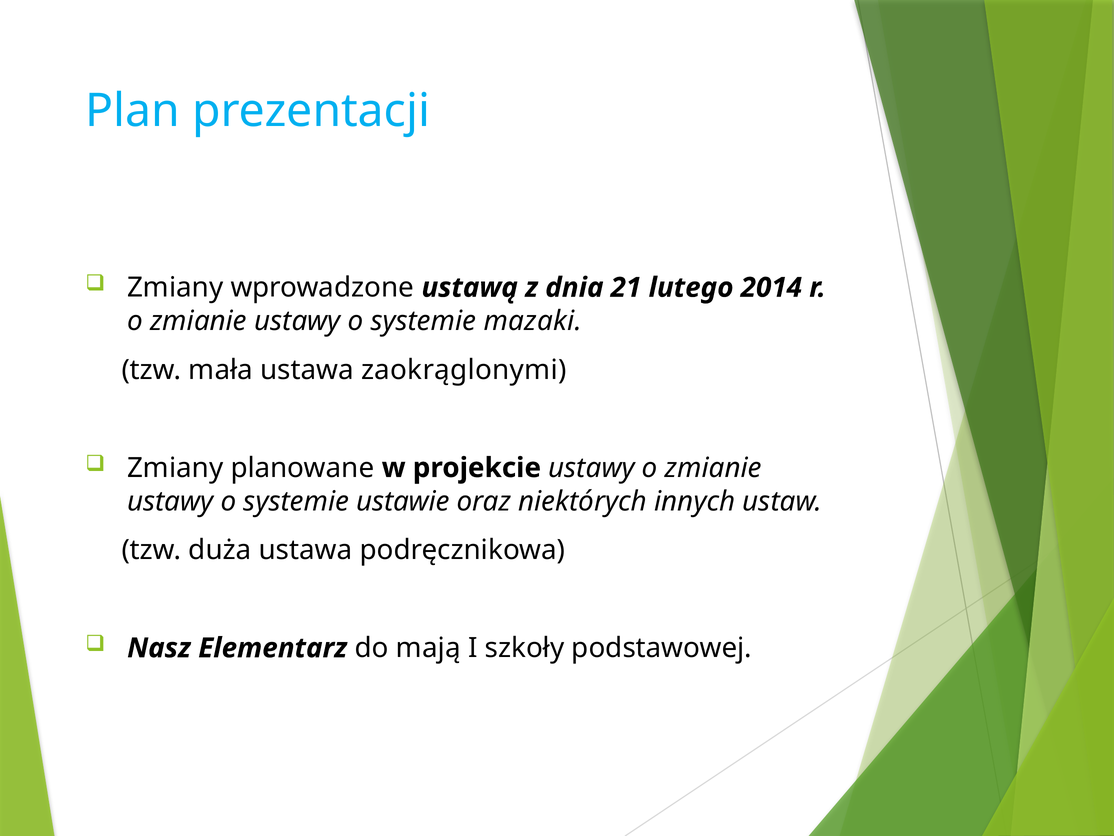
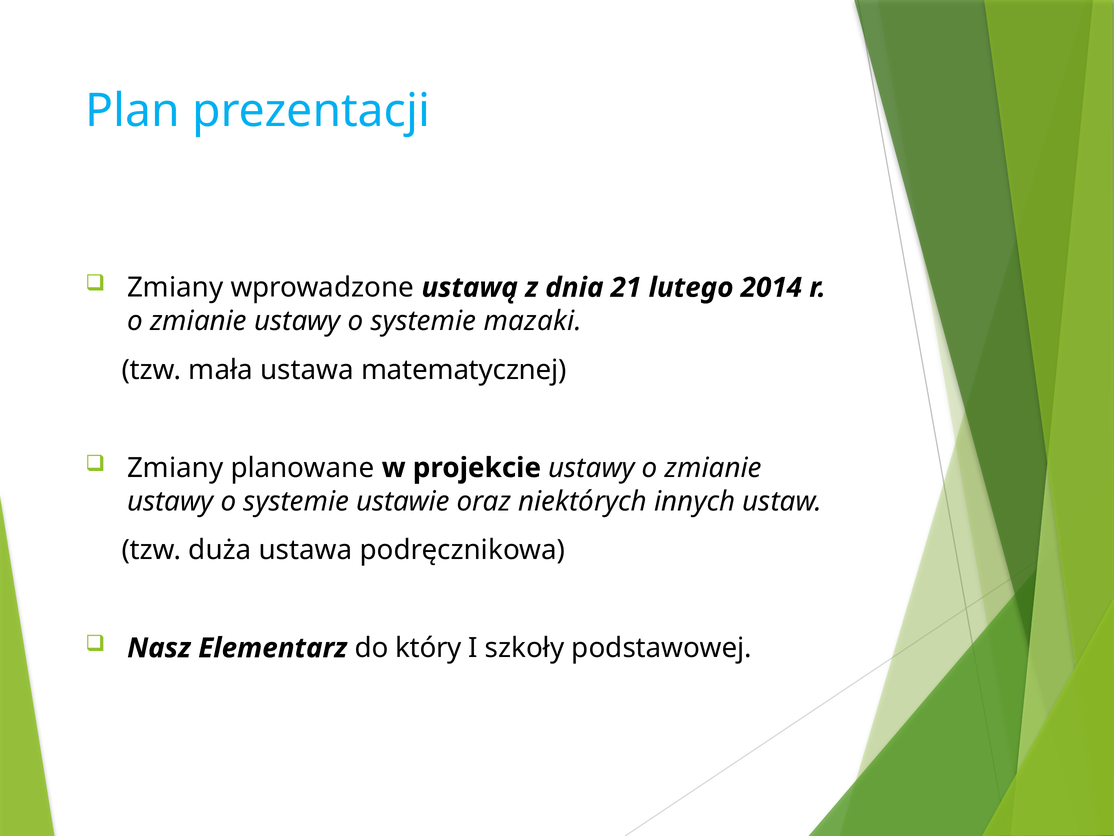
zaokrąglonymi: zaokrąglonymi -> matematycznej (464, 370)
mają: mają -> który (429, 648)
